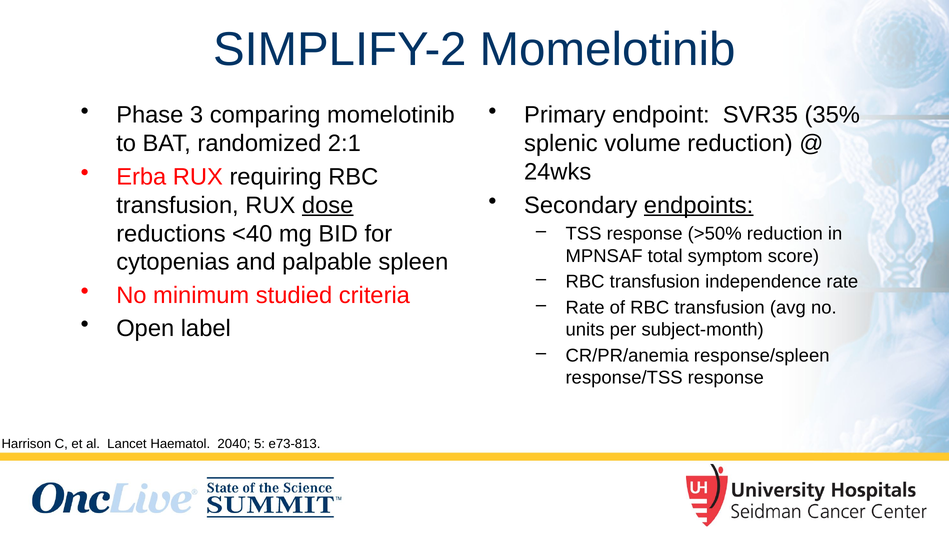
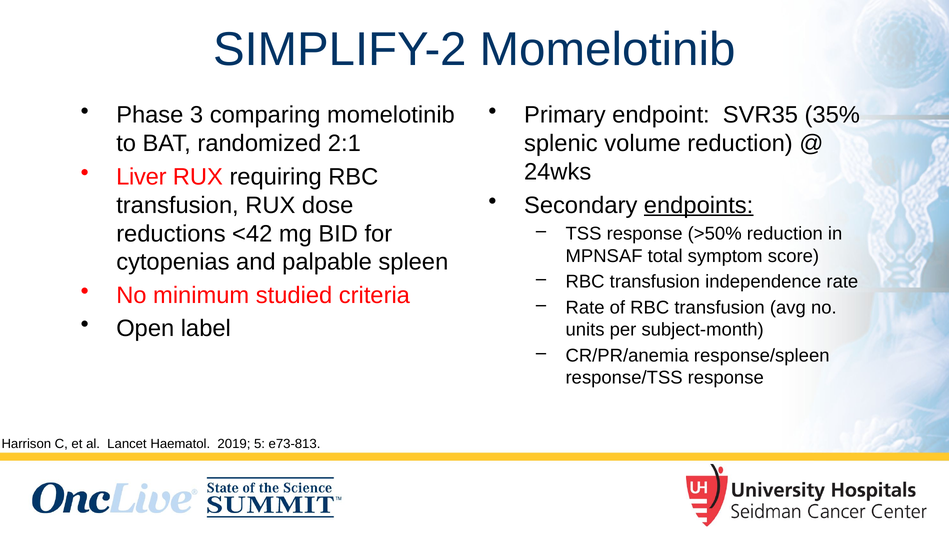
Erba: Erba -> Liver (141, 177)
dose underline: present -> none (328, 205)
<40: <40 -> <42 (252, 234)
2040: 2040 -> 2019 (234, 444)
